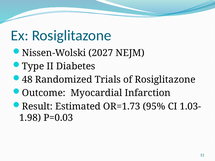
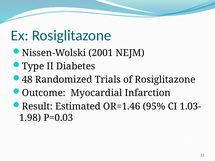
2027: 2027 -> 2001 (101, 53)
OR=1.73: OR=1.73 -> OR=1.46 (122, 107)
